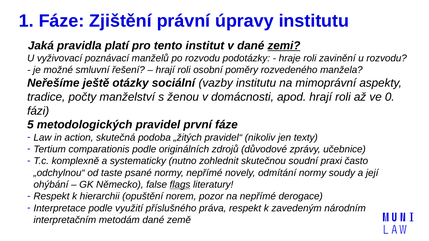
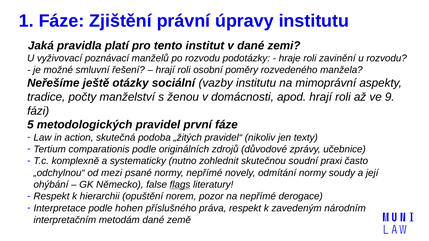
zemi underline: present -> none (284, 46)
0: 0 -> 9 (390, 97)
taste: taste -> mezi (112, 173)
využití: využití -> hohen (129, 208)
